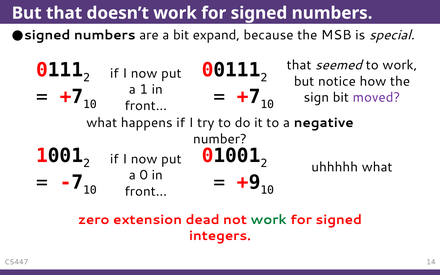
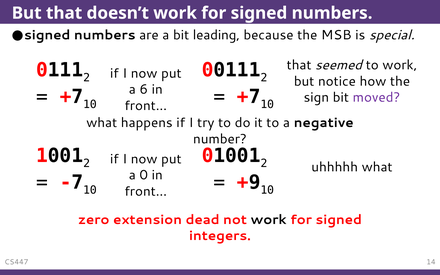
expand: expand -> leading (216, 35)
1: 1 -> 6 (144, 89)
work colour: green -> black (269, 220)
